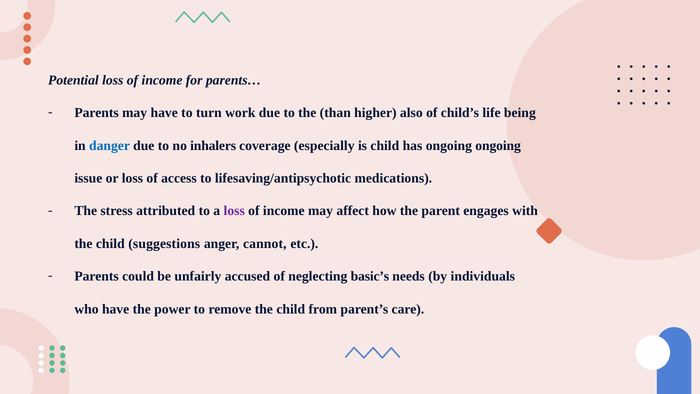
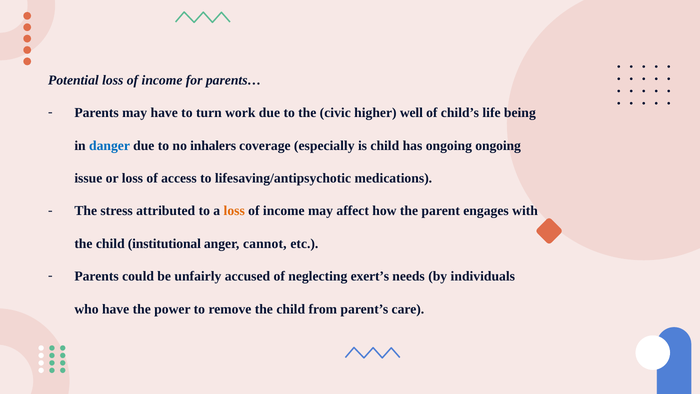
than: than -> civic (335, 113)
also: also -> well (411, 113)
loss colour: purple -> orange (234, 211)
suggestions: suggestions -> institutional (164, 243)
basic’s: basic’s -> exert’s (370, 276)
